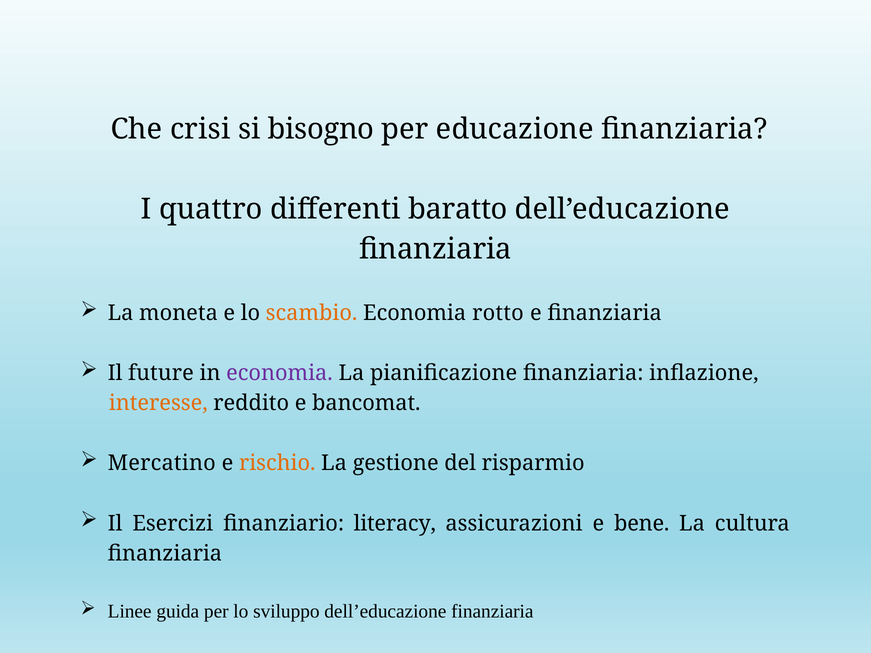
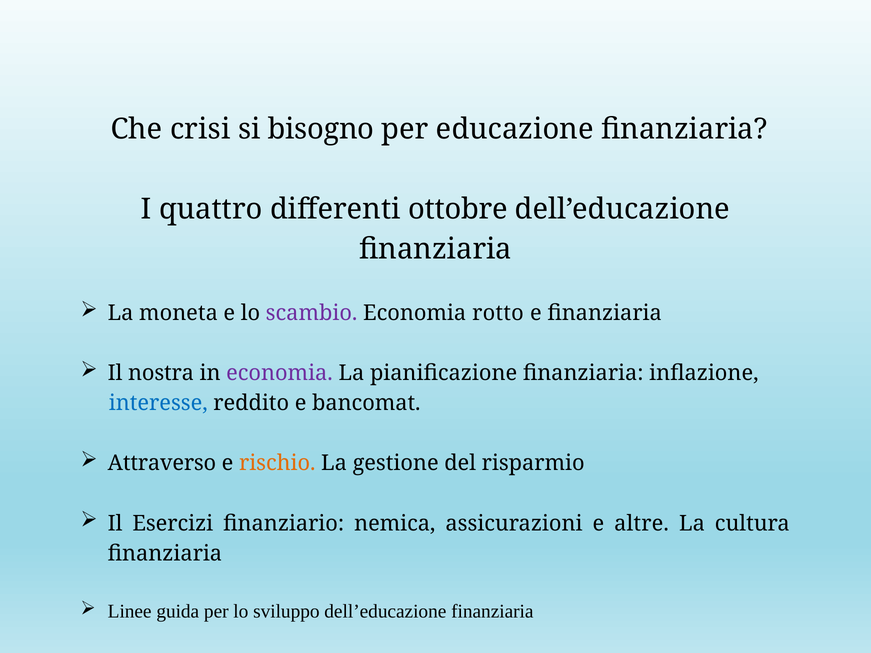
baratto: baratto -> ottobre (458, 209)
scambio colour: orange -> purple (312, 313)
future: future -> nostra (161, 373)
interesse colour: orange -> blue (158, 403)
Mercatino: Mercatino -> Attraverso (162, 463)
literacy: literacy -> nemica (395, 524)
bene: bene -> altre (642, 524)
